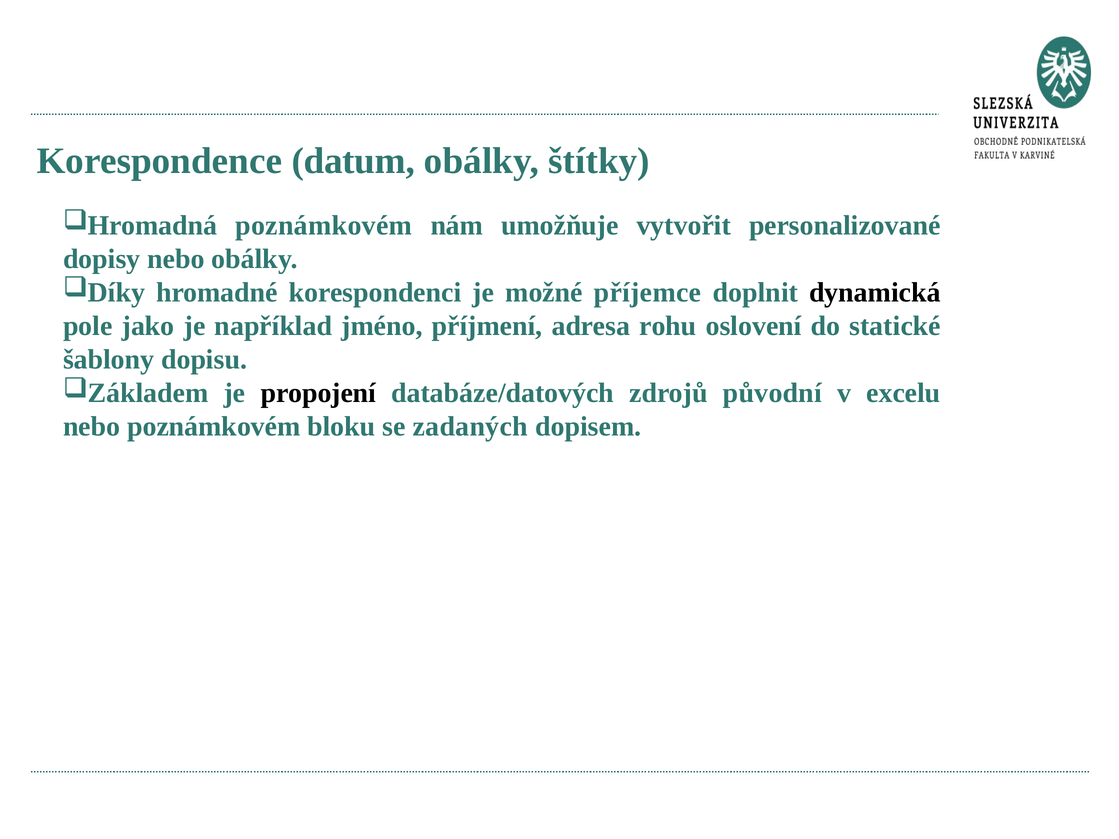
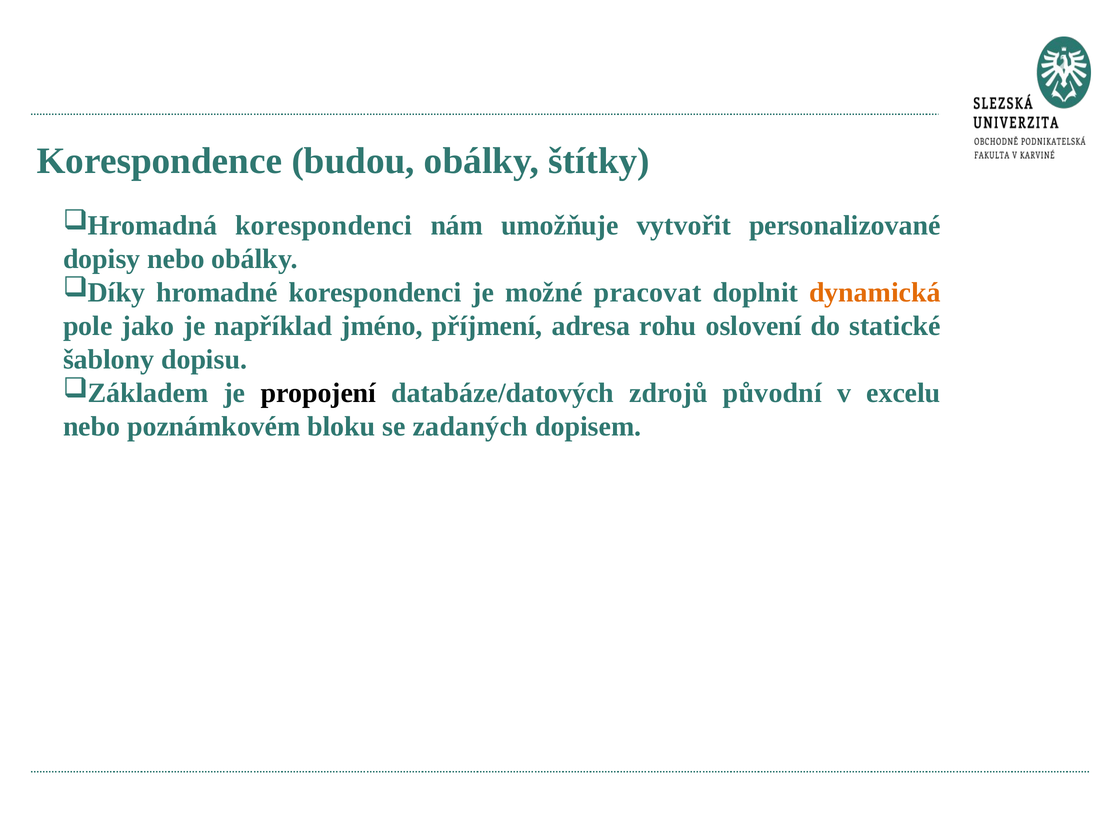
datum: datum -> budou (353, 161)
poznámkovém: poznámkovém -> korespondenci (324, 225)
příjemce: příjemce -> pracovat (648, 292)
dynamická colour: black -> orange (875, 292)
